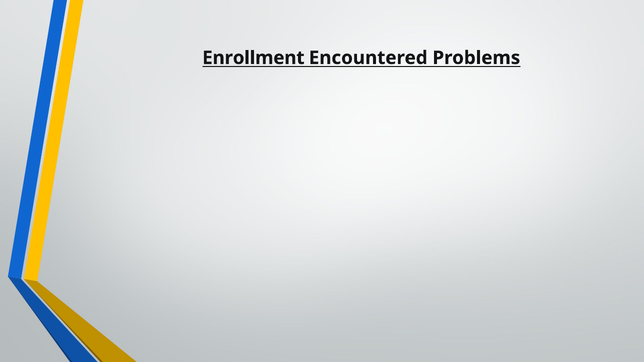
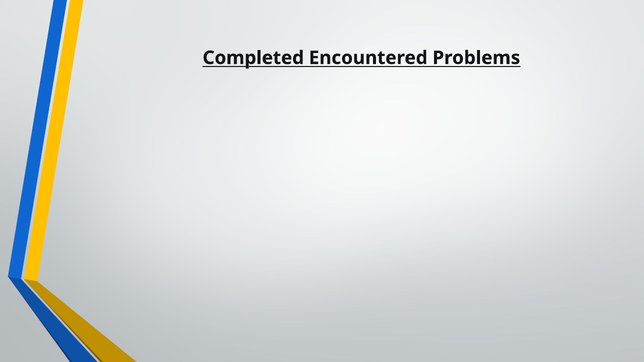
Enrollment: Enrollment -> Completed (253, 58)
